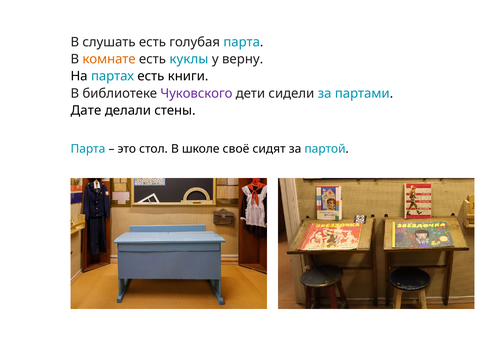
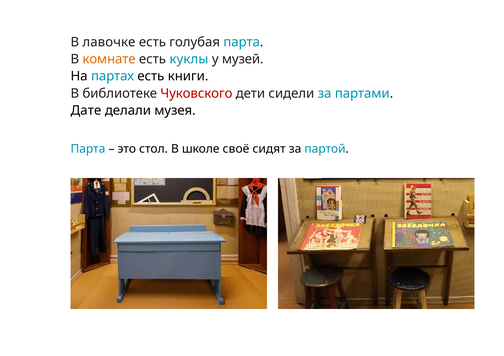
слушать: слушать -> лавочке (109, 42)
верну: верну -> музей (243, 59)
Чуковского colour: purple -> red (196, 93)
стены: стены -> музея (175, 111)
